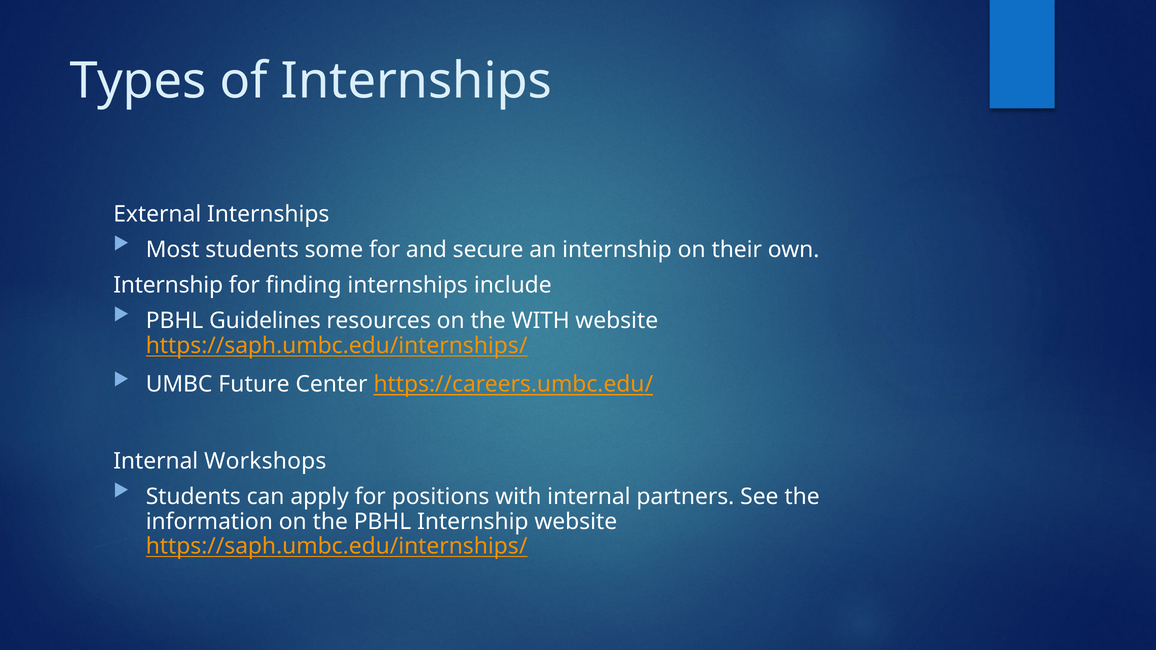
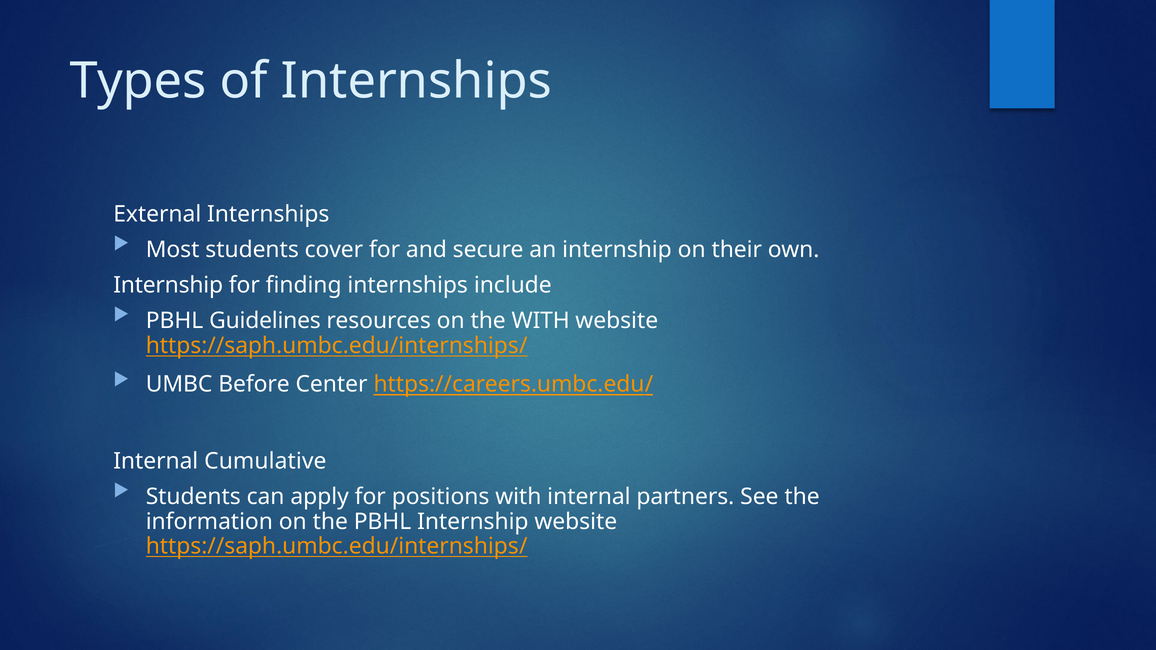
some: some -> cover (334, 250)
Future: Future -> Before (254, 384)
Workshops: Workshops -> Cumulative (265, 461)
